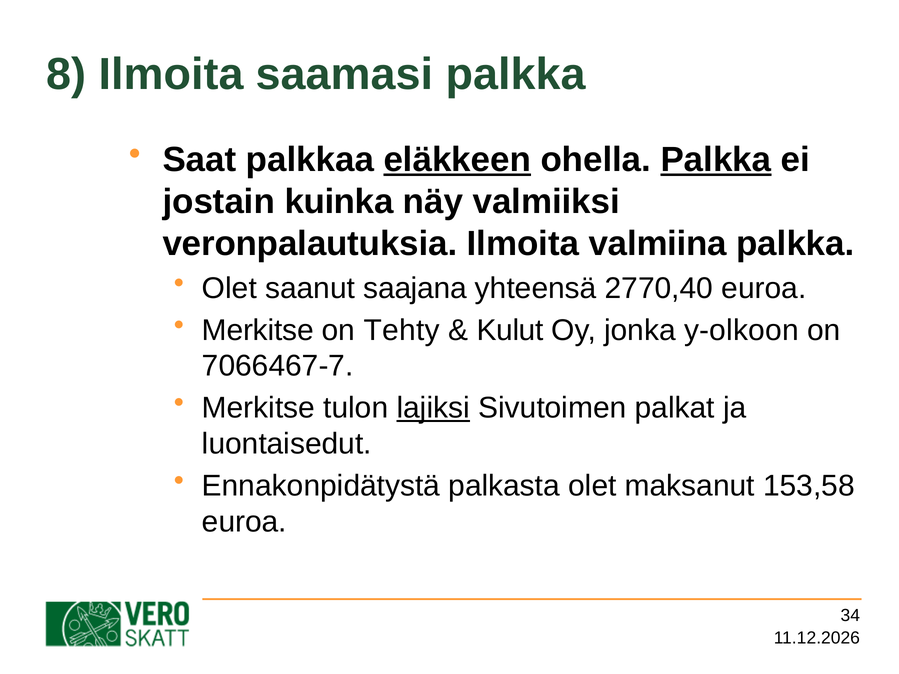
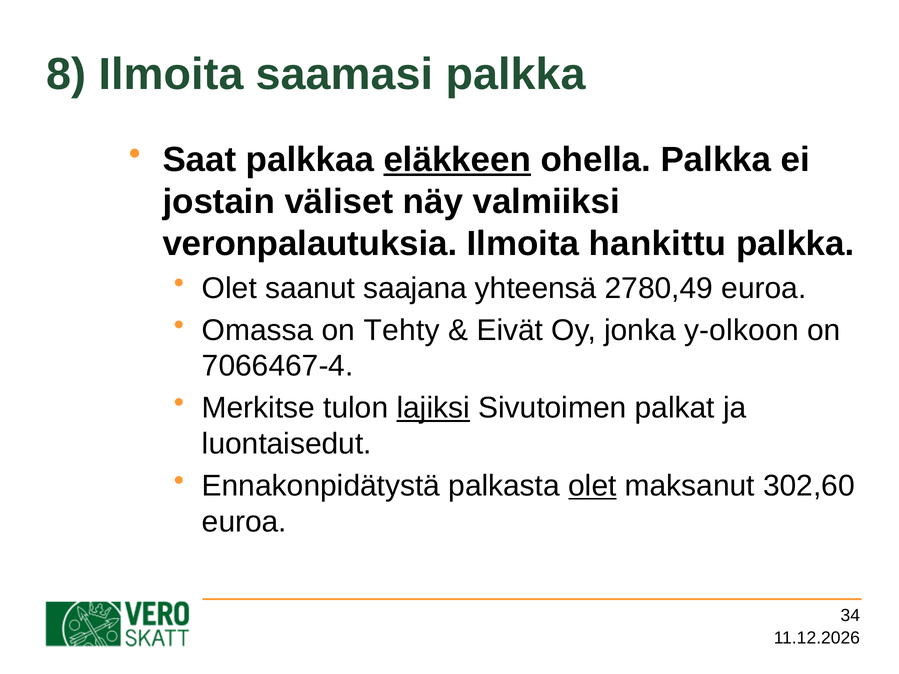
Palkka underline: present -> none (716, 160)
kuinka: kuinka -> väliset (339, 202)
valmiina: valmiina -> hankittu (658, 244)
2770,40: 2770,40 -> 2780,49 (659, 288)
Merkitse: Merkitse -> Omassa (258, 330)
Kulut: Kulut -> Eivät (510, 330)
7066467-7: 7066467-7 -> 7066467-4 (278, 366)
olet underline: none -> present (592, 486)
153,58: 153,58 -> 302,60 (809, 486)
